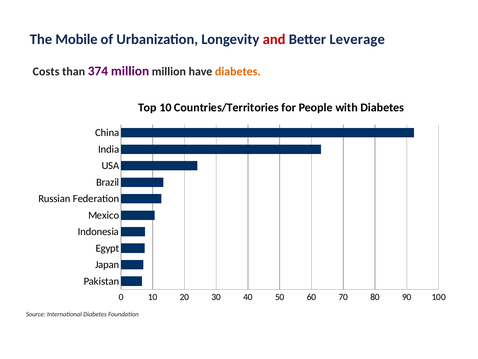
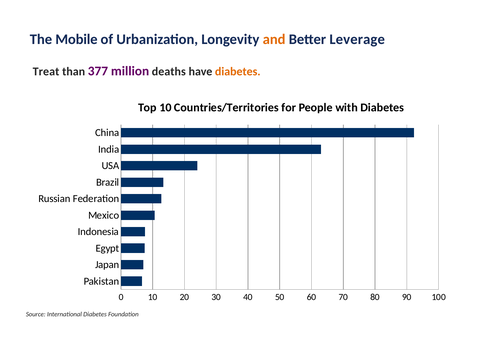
and colour: red -> orange (274, 39)
Costs: Costs -> Treat (46, 71)
374: 374 -> 377 (98, 71)
million million: million -> deaths (169, 71)
